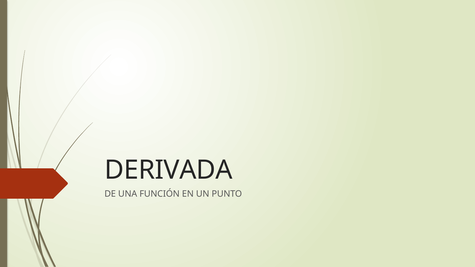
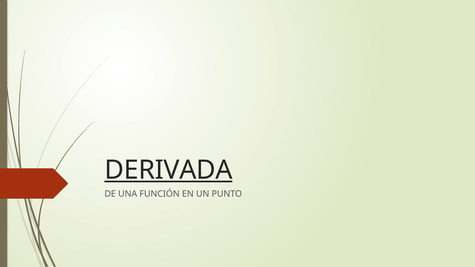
DERIVADA underline: none -> present (169, 170)
